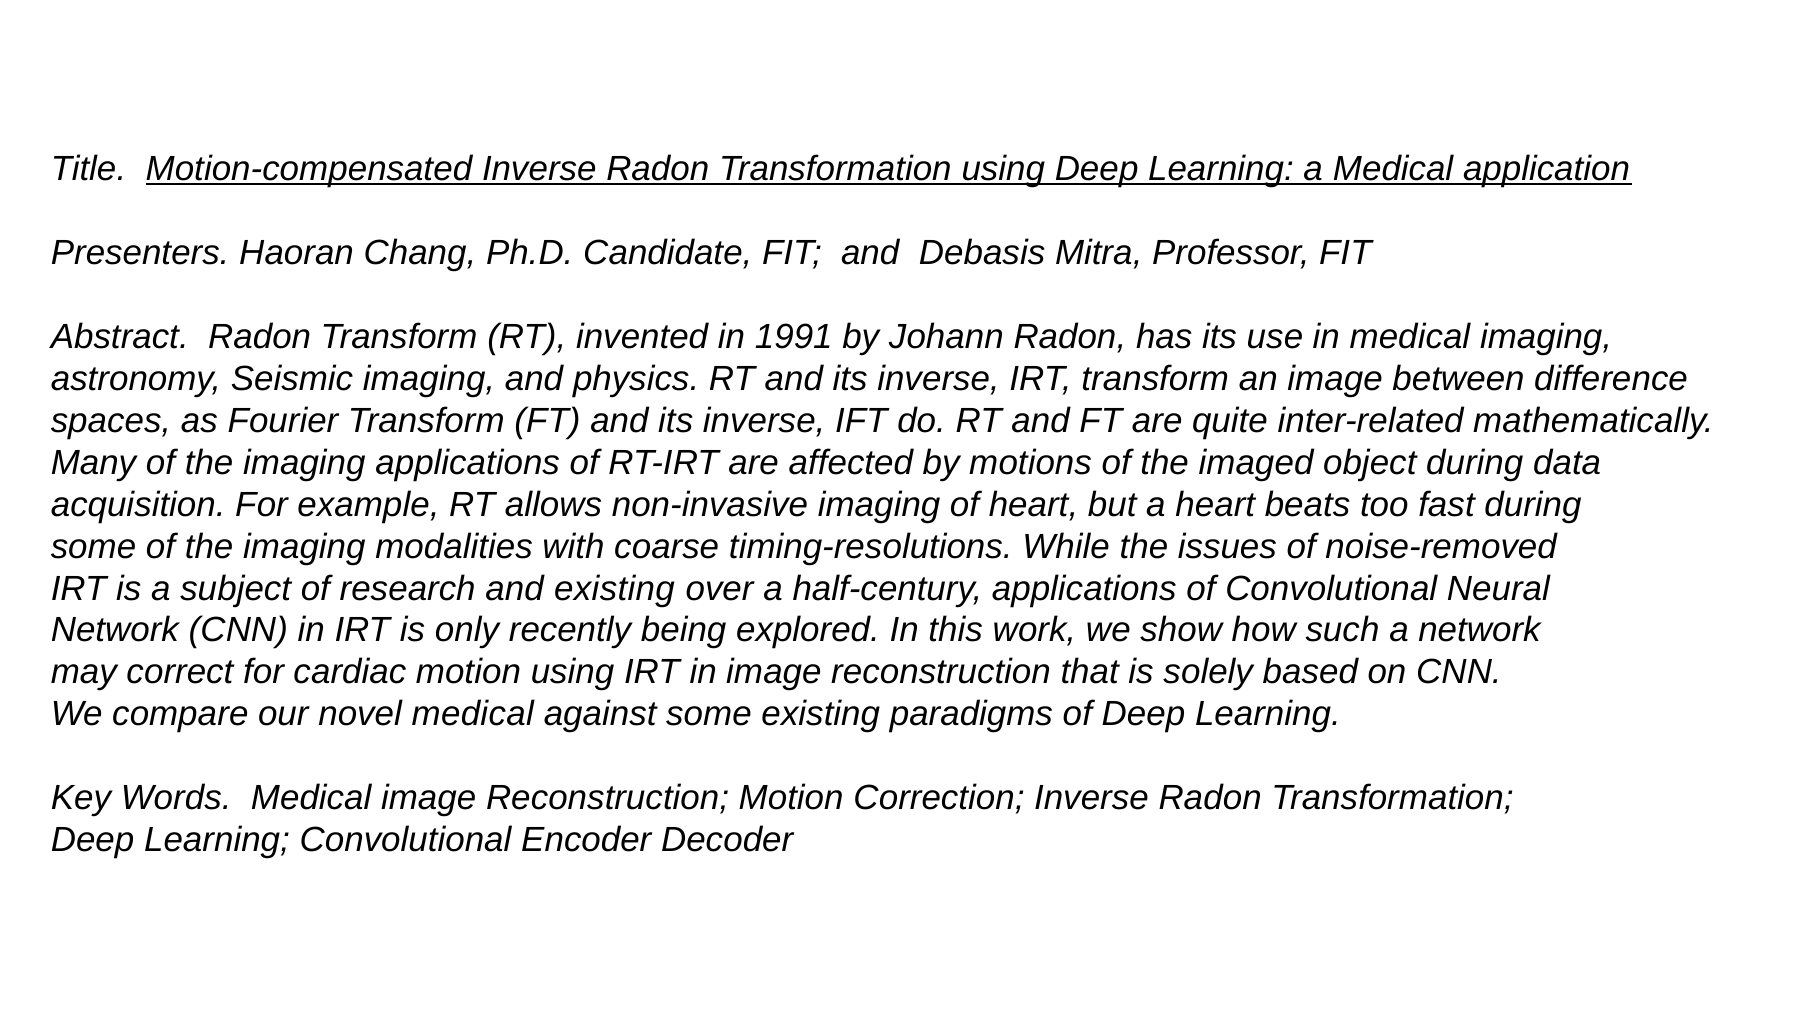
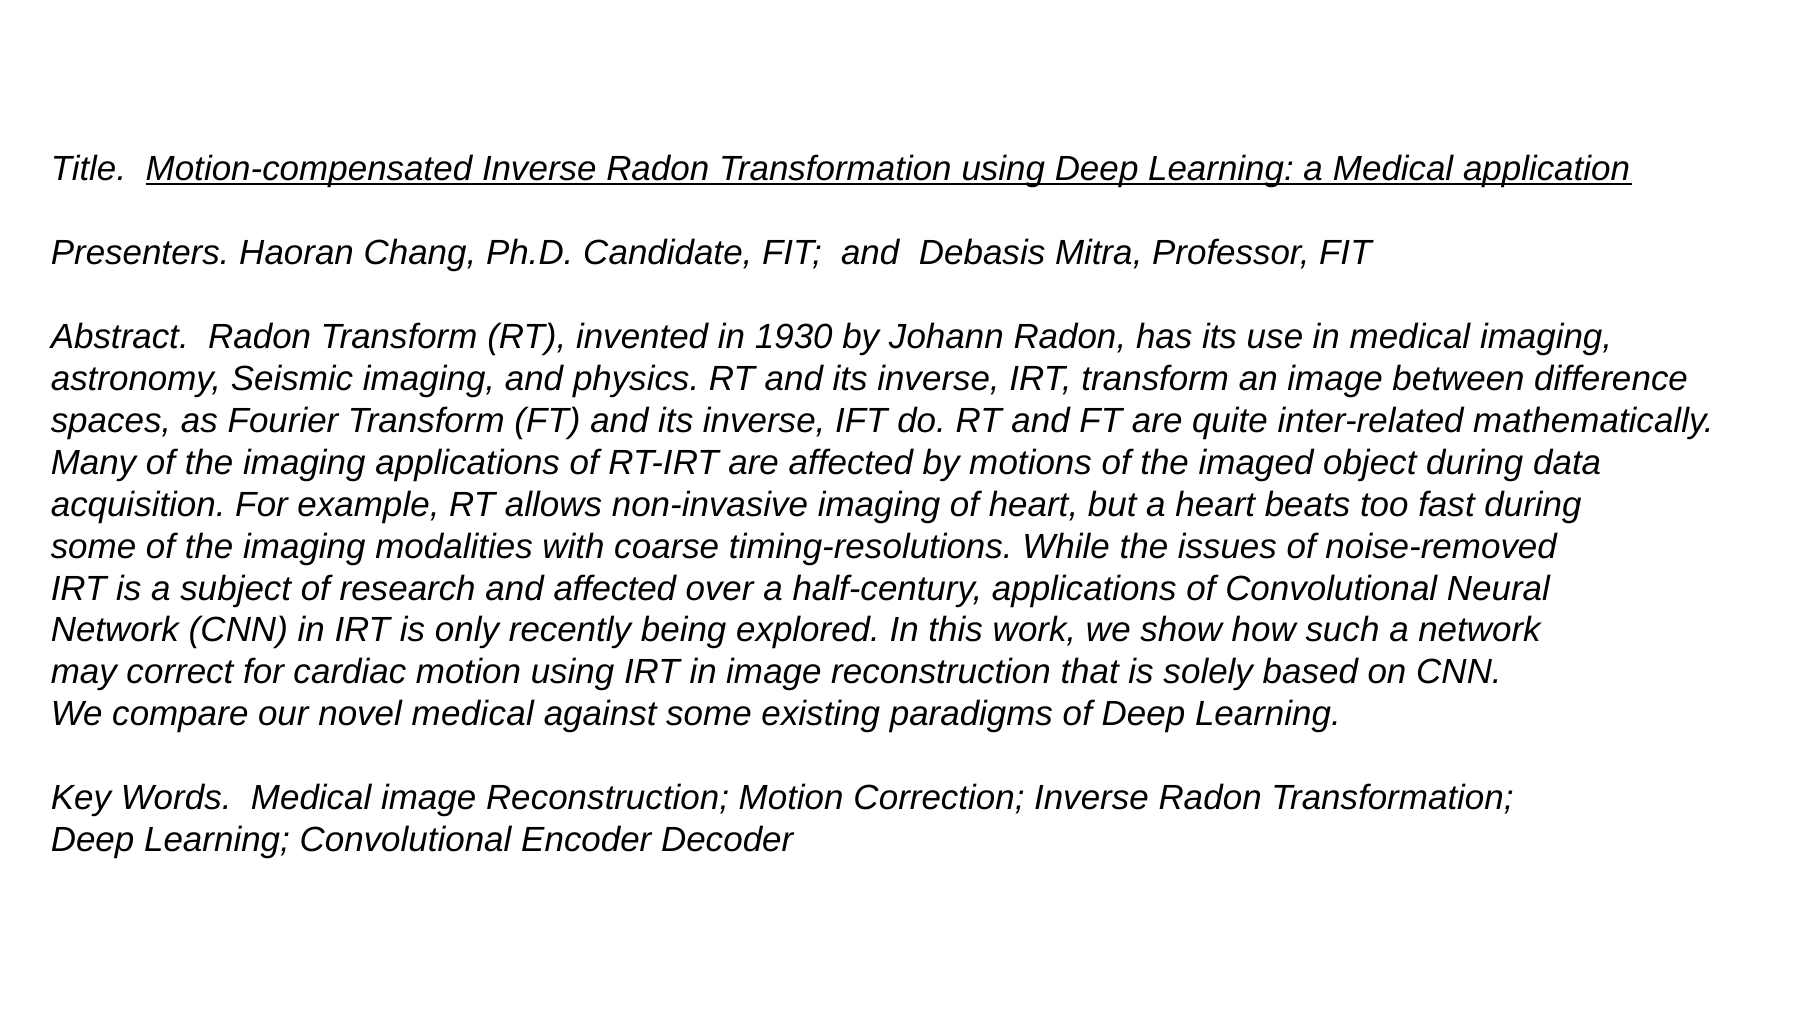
1991: 1991 -> 1930 (794, 337)
and existing: existing -> affected (615, 588)
